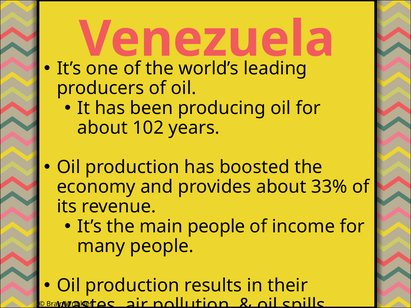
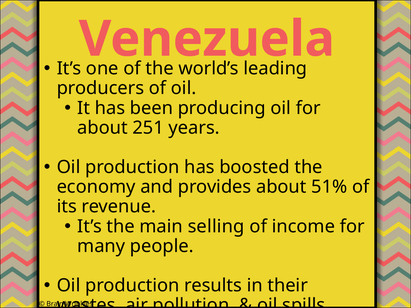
102: 102 -> 251 (148, 128)
33%: 33% -> 51% (329, 187)
main people: people -> selling (216, 227)
